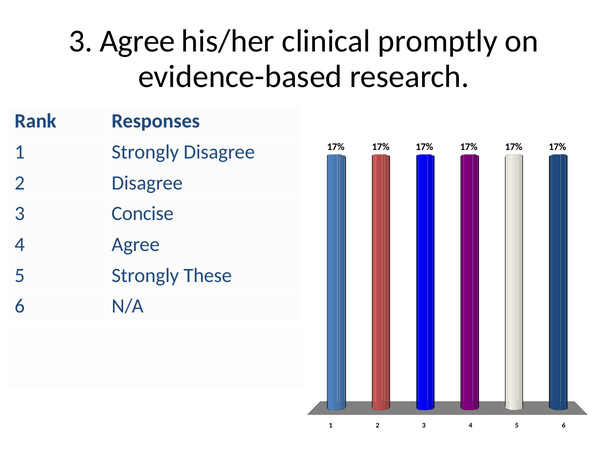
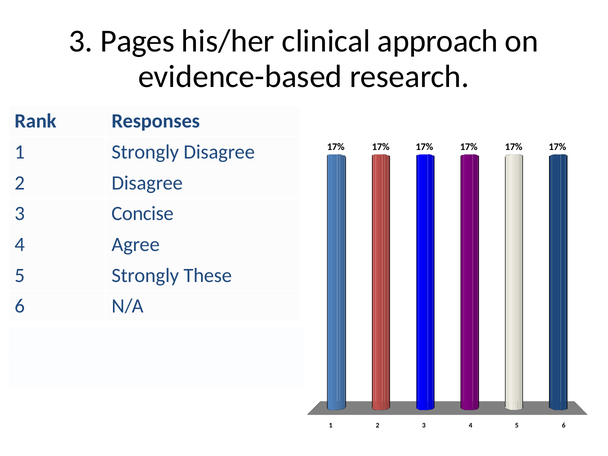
3 Agree: Agree -> Pages (137, 41)
promptly: promptly -> approach (438, 41)
